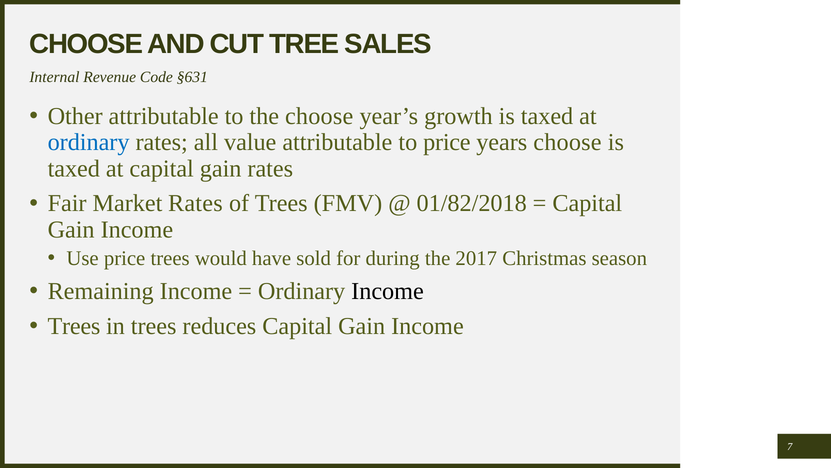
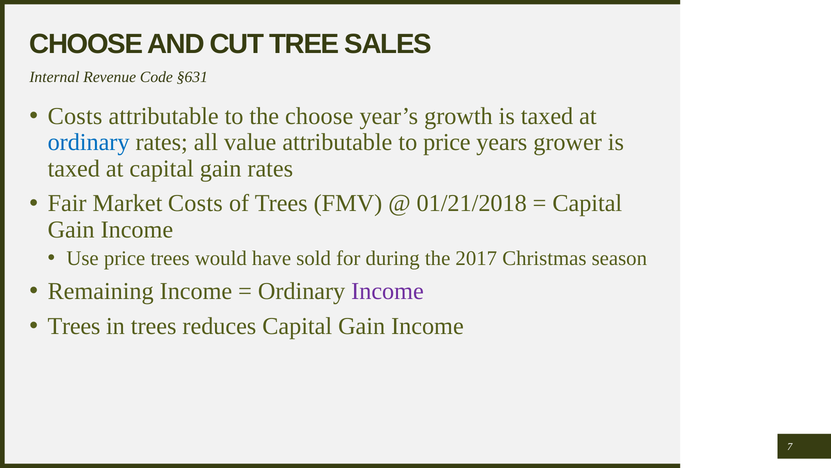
Other: Other -> Costs (75, 116)
years choose: choose -> grower (568, 142)
Market Rates: Rates -> Costs (195, 203)
01/82/2018: 01/82/2018 -> 01/21/2018 (472, 203)
Income colour: black -> purple (387, 291)
